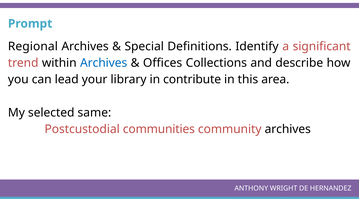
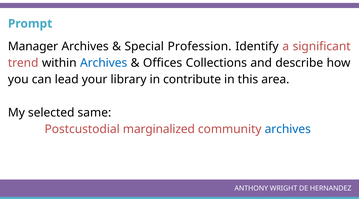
Regional: Regional -> Manager (33, 47)
Definitions: Definitions -> Profession (200, 47)
communities: communities -> marginalized (159, 129)
archives colour: black -> blue (288, 129)
